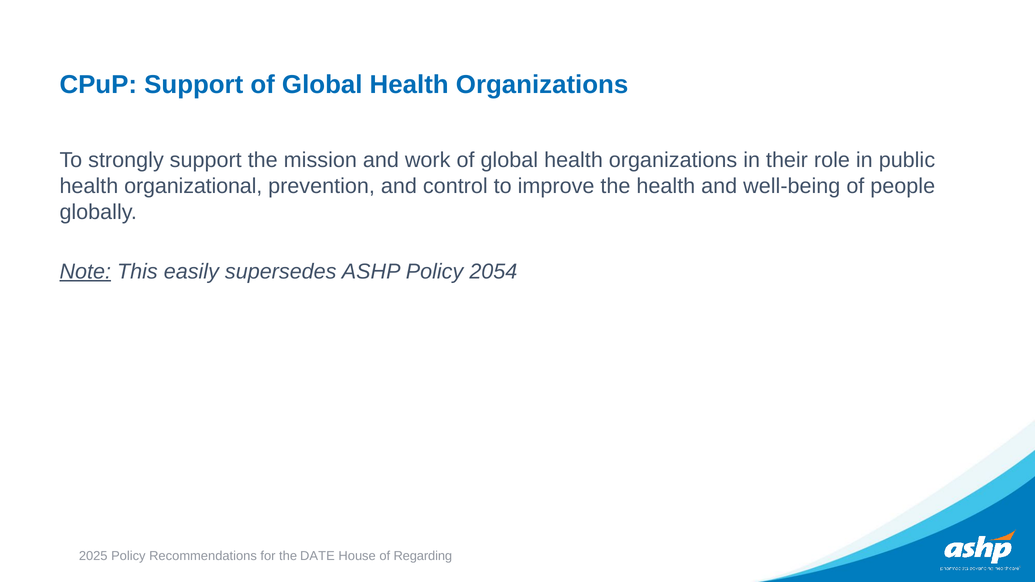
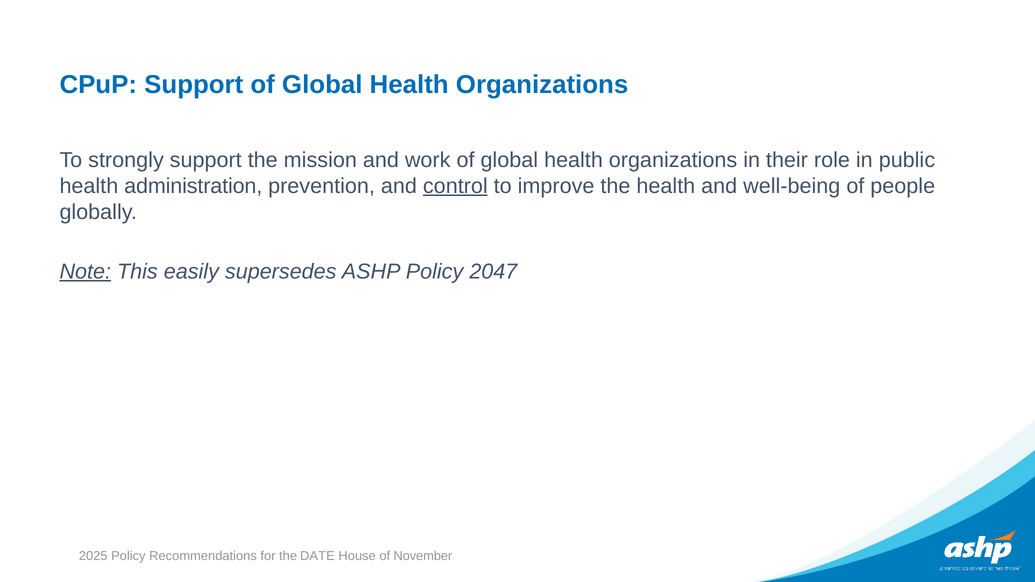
organizational: organizational -> administration (193, 186)
control underline: none -> present (455, 186)
2054: 2054 -> 2047 (493, 272)
Regarding: Regarding -> November (423, 556)
